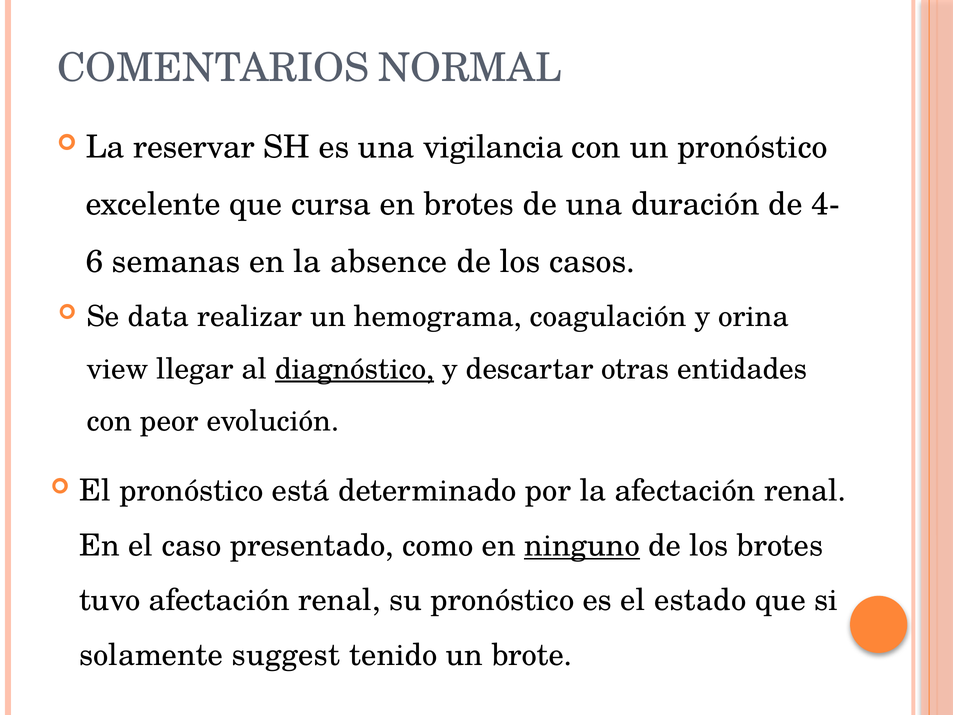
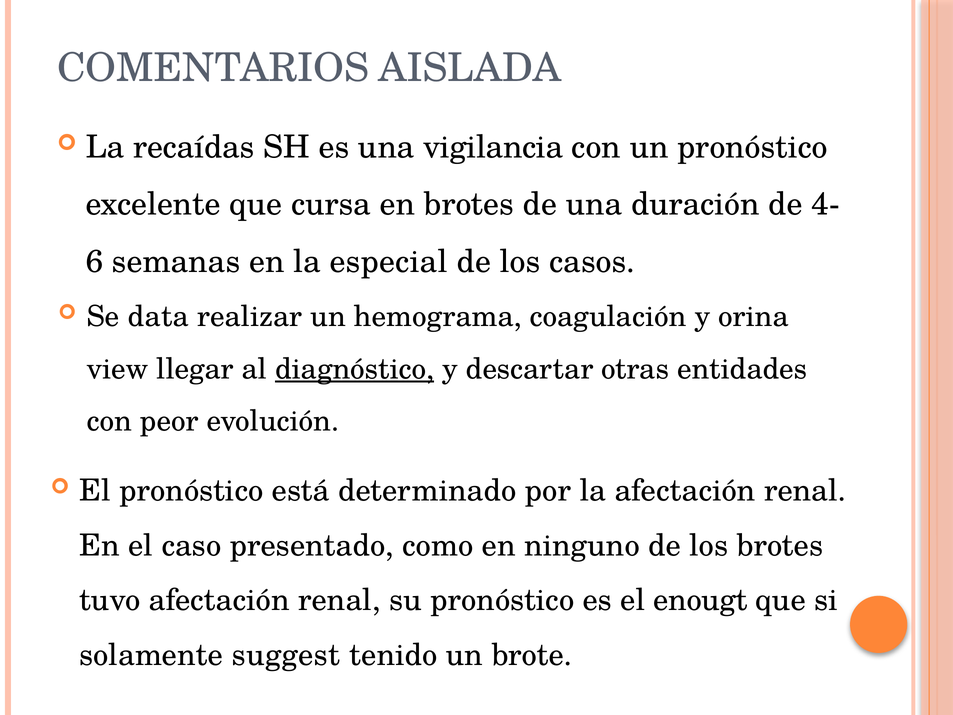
NORMAL: NORMAL -> AISLADA (470, 68)
reservar: reservar -> recaídas (194, 147)
absence: absence -> especial (389, 262)
ninguno underline: present -> none (582, 545)
estado: estado -> enougt (700, 600)
